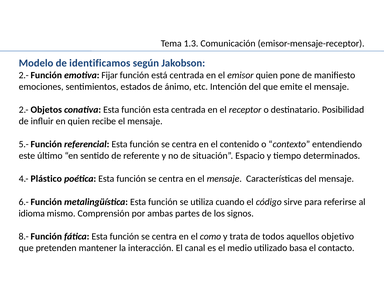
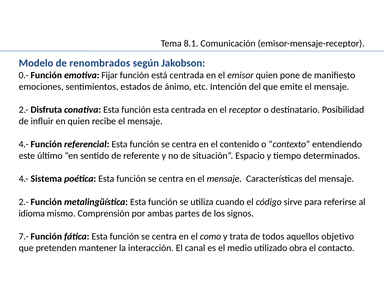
1.3: 1.3 -> 8.1 (191, 43)
identificamos: identificamos -> renombrados (100, 63)
2.-: 2.- -> 0.- (24, 75)
Objetos: Objetos -> Disfruta (46, 110)
5.-: 5.- -> 4.- (24, 144)
Plástico: Plástico -> Sistema (46, 179)
6.-: 6.- -> 2.- (24, 202)
8.-: 8.- -> 7.- (24, 236)
basa: basa -> obra (298, 248)
